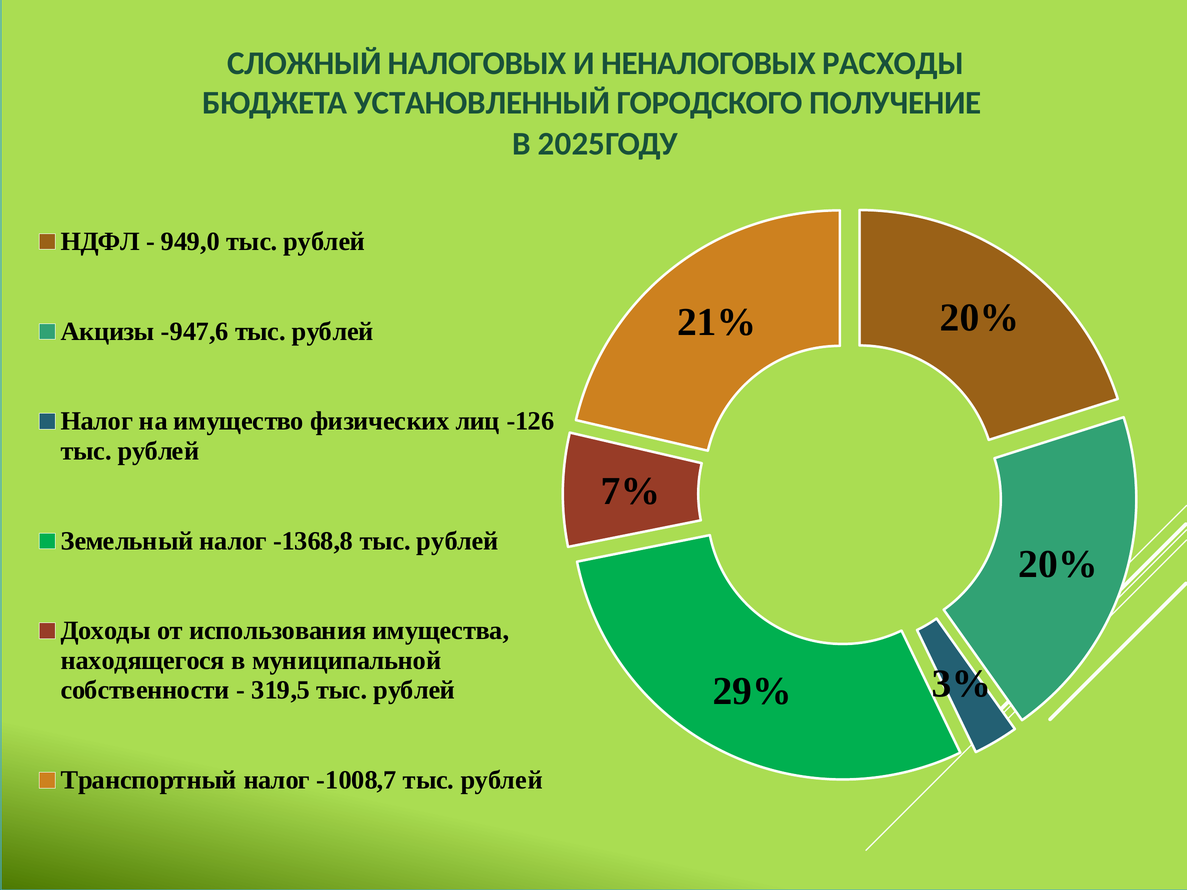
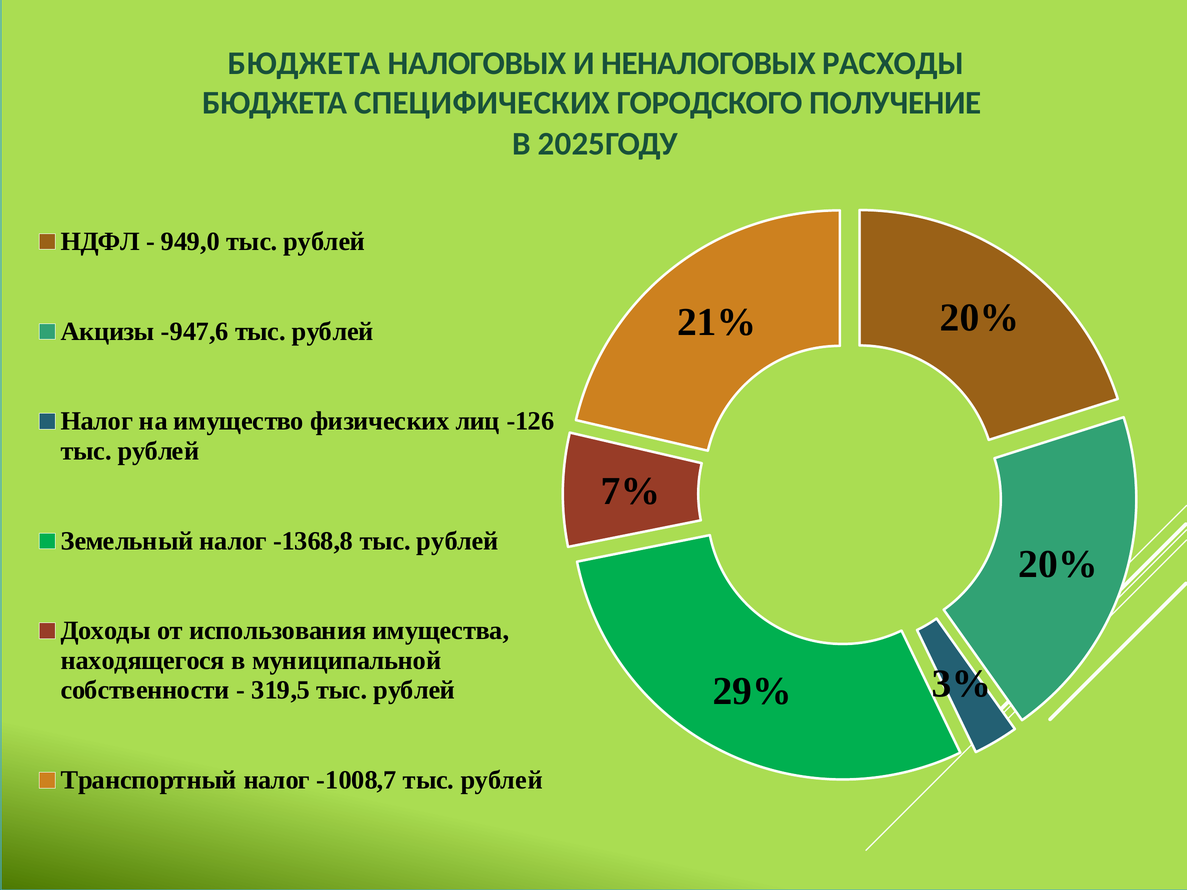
СЛОЖНЫЙ: СЛОЖНЫЙ -> БЮДЖЕТА (304, 63)
УСТАНОВЛЕННЫЙ: УСТАНОВЛЕННЫЙ -> СПЕЦИФИЧЕСКИХ (482, 103)
